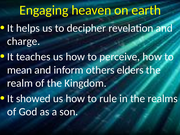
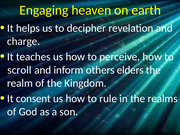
mean: mean -> scroll (19, 70)
showed: showed -> consent (33, 99)
